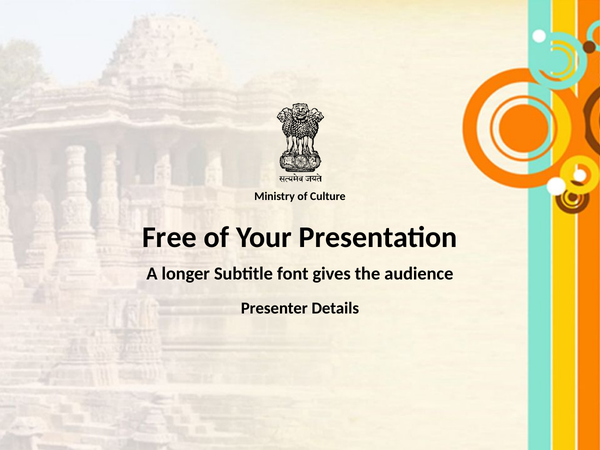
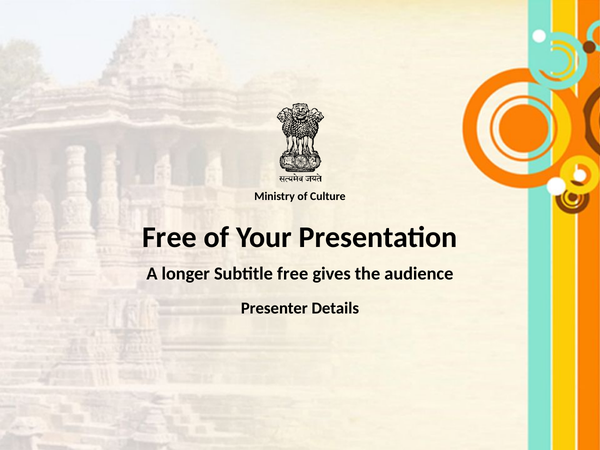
Subtitle font: font -> free (293, 274)
